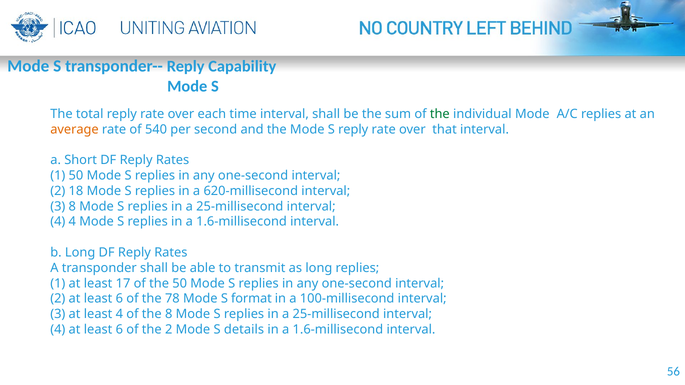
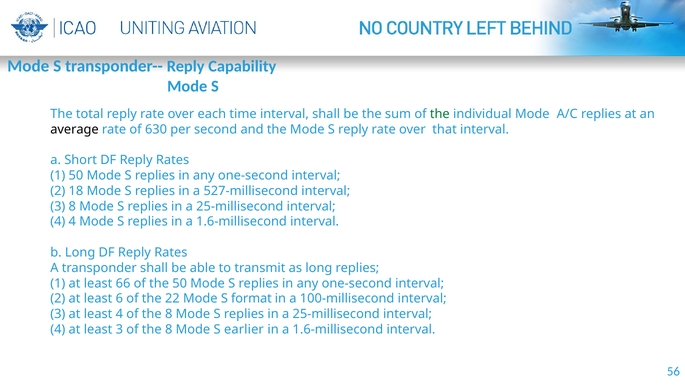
average colour: orange -> black (75, 129)
540: 540 -> 630 (156, 129)
620-millisecond: 620-millisecond -> 527-millisecond (251, 191)
17: 17 -> 66 (123, 284)
78: 78 -> 22 (172, 299)
4 at least 6: 6 -> 3 (119, 330)
2: 2 -> 8 (169, 330)
details: details -> earlier (244, 330)
